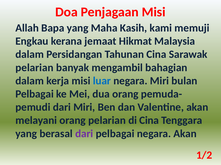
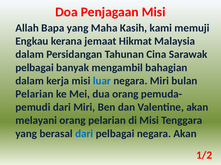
pelarian: pelarian -> pelbagai (35, 68)
Pelbagai: Pelbagai -> Pelarian (34, 94)
di Cina: Cina -> Misi (149, 121)
dari colour: purple -> blue (84, 134)
